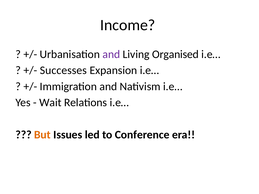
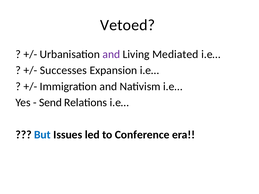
Income: Income -> Vetoed (128, 25)
Organised: Organised -> Mediated (175, 54)
Wait: Wait -> Send (50, 103)
But colour: orange -> blue (42, 135)
